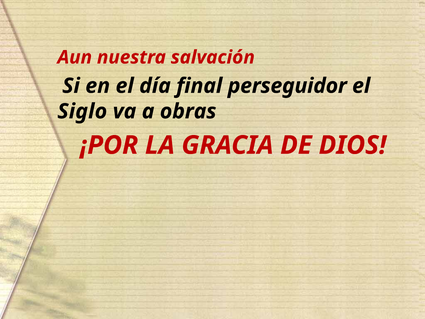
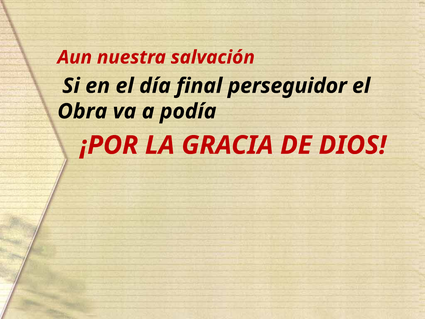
Siglo: Siglo -> Obra (82, 111)
obras: obras -> podía (188, 111)
